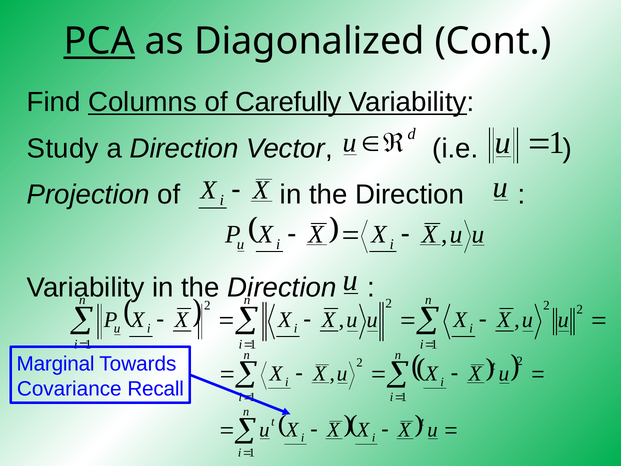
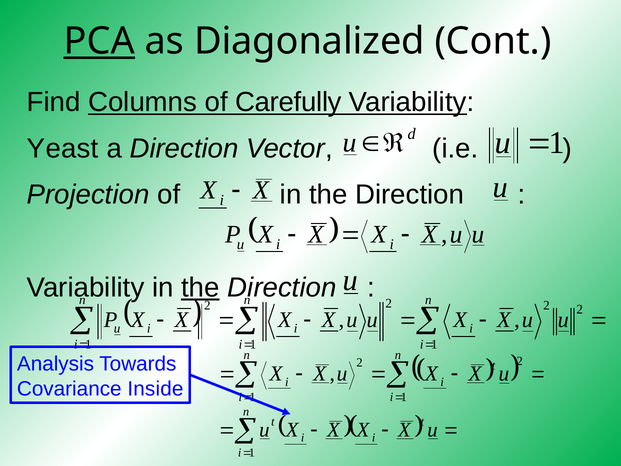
Study: Study -> Yeast (63, 148)
the underline: none -> present (200, 288)
Marginal: Marginal -> Analysis (55, 364)
Recall: Recall -> Inside (155, 388)
